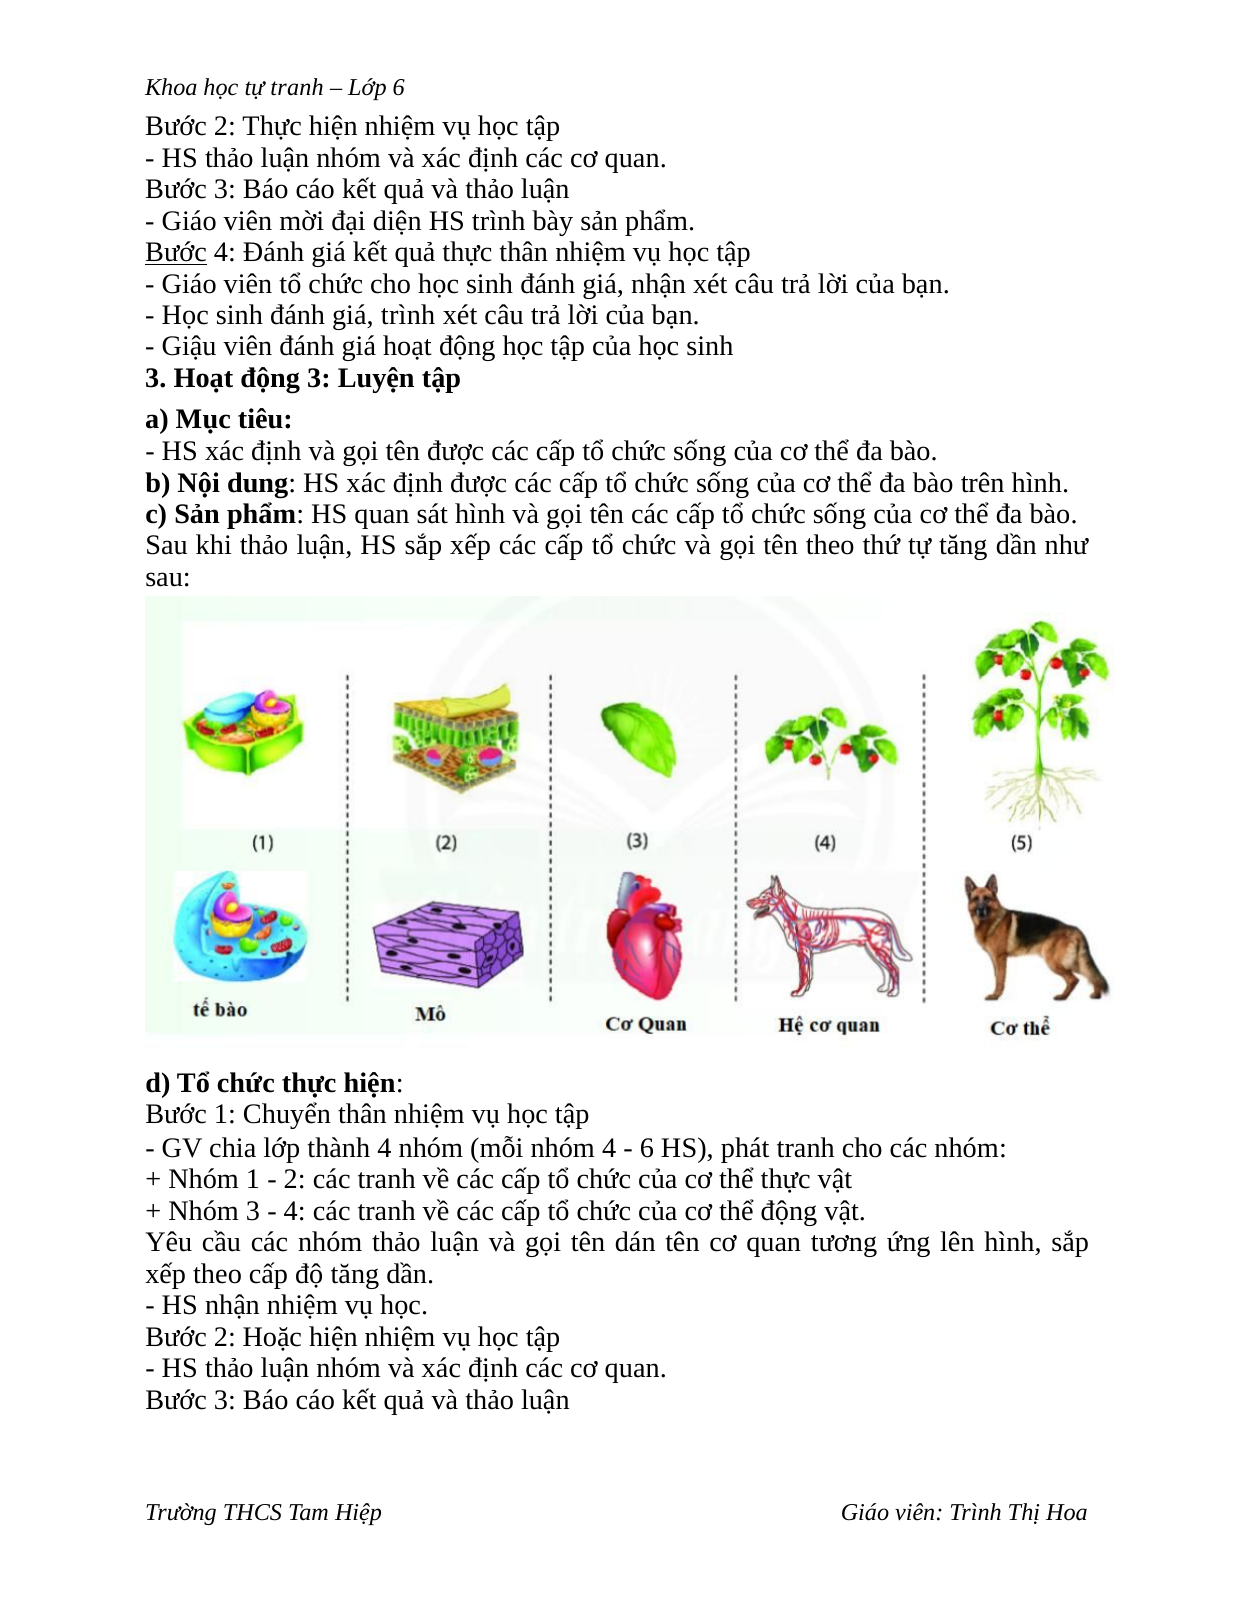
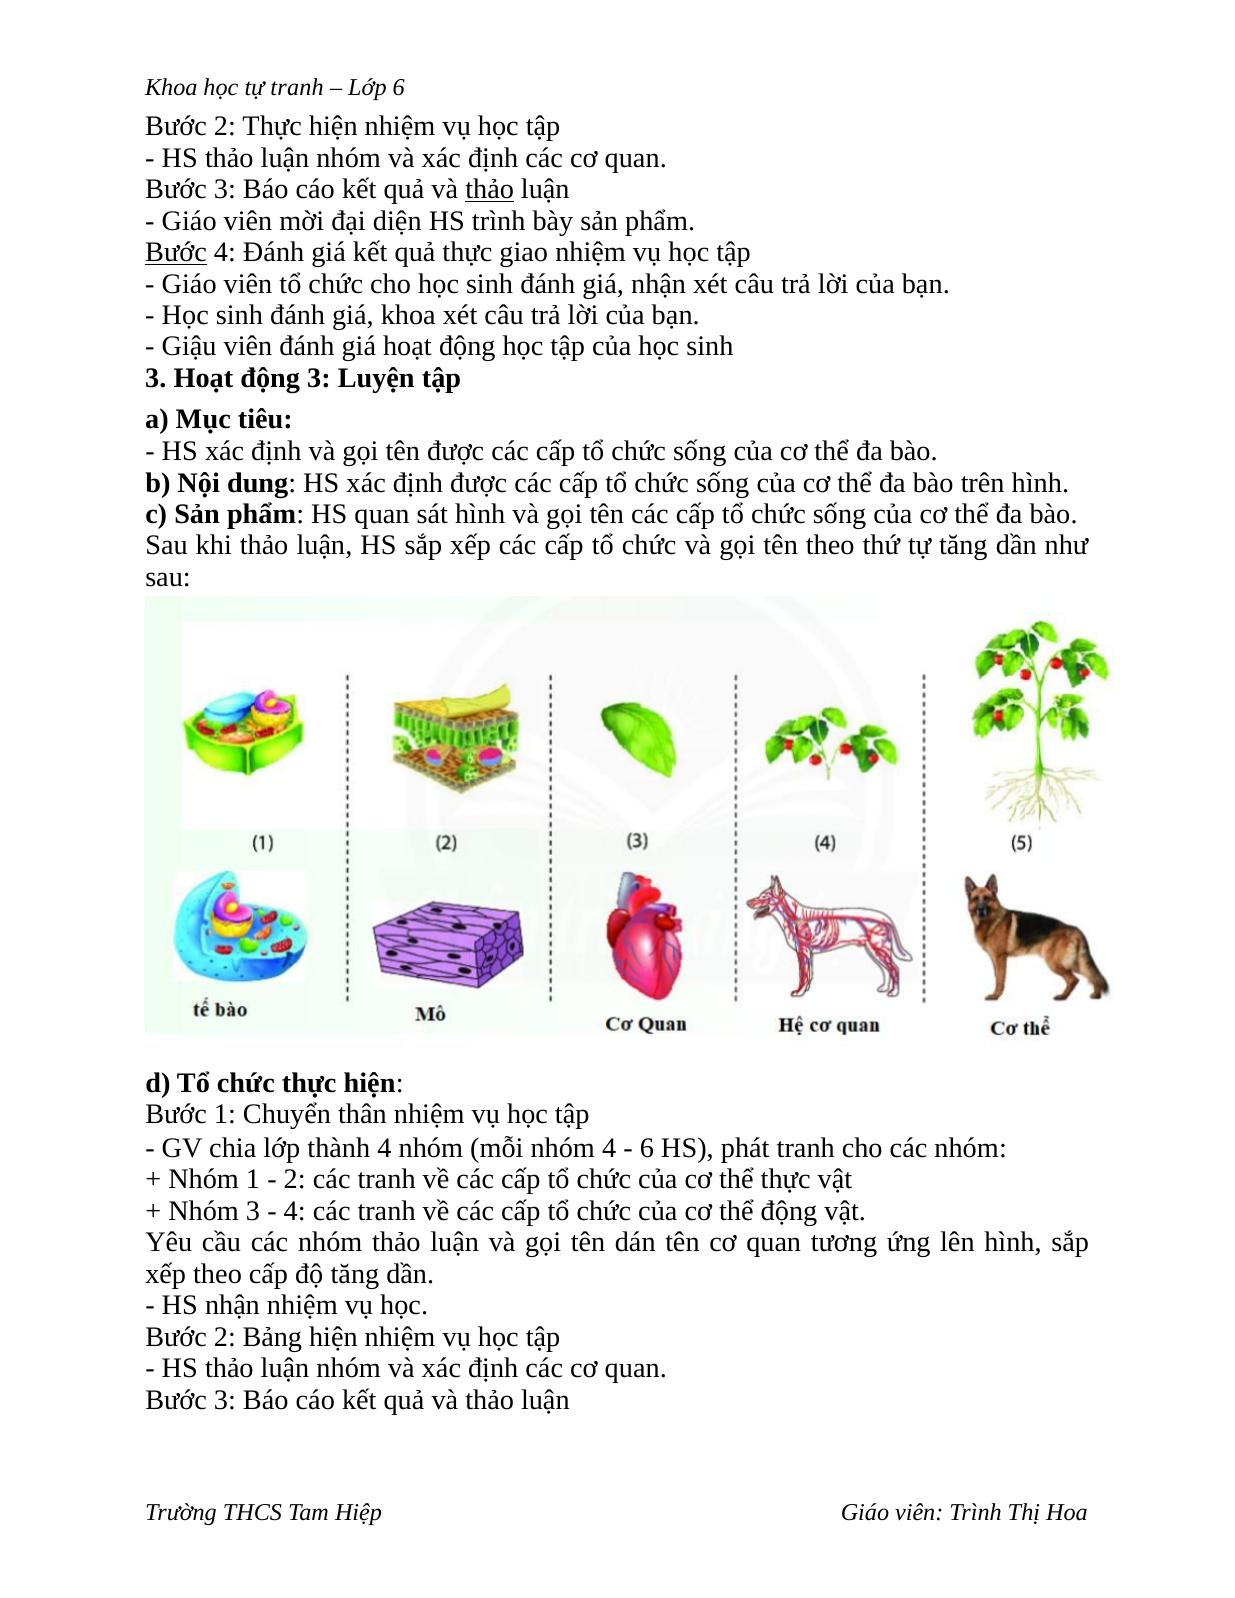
thảo underline: none -> present (490, 189)
thực thân: thân -> giao (524, 252)
giá trình: trình -> khoa (408, 315)
Hoặc: Hoặc -> Bảng (272, 1337)
